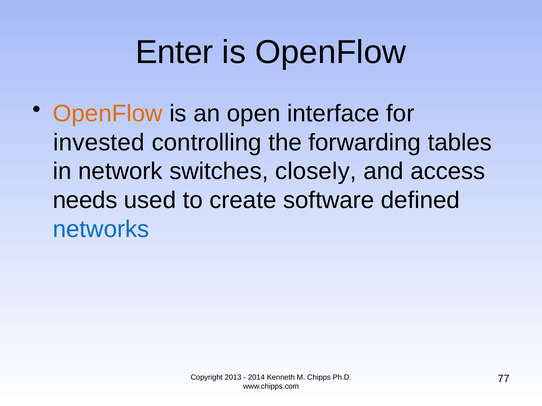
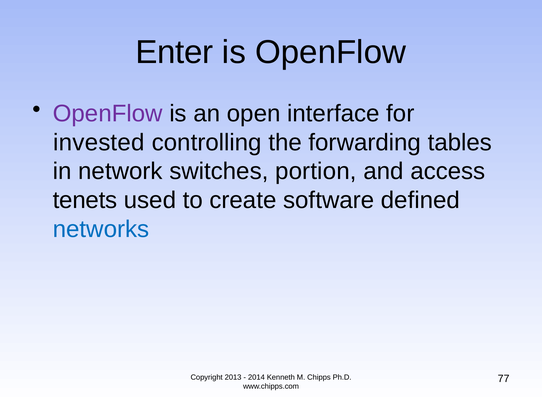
OpenFlow colour: orange -> purple (108, 114)
closely: closely -> portion (316, 172)
needs: needs -> tenets (85, 200)
